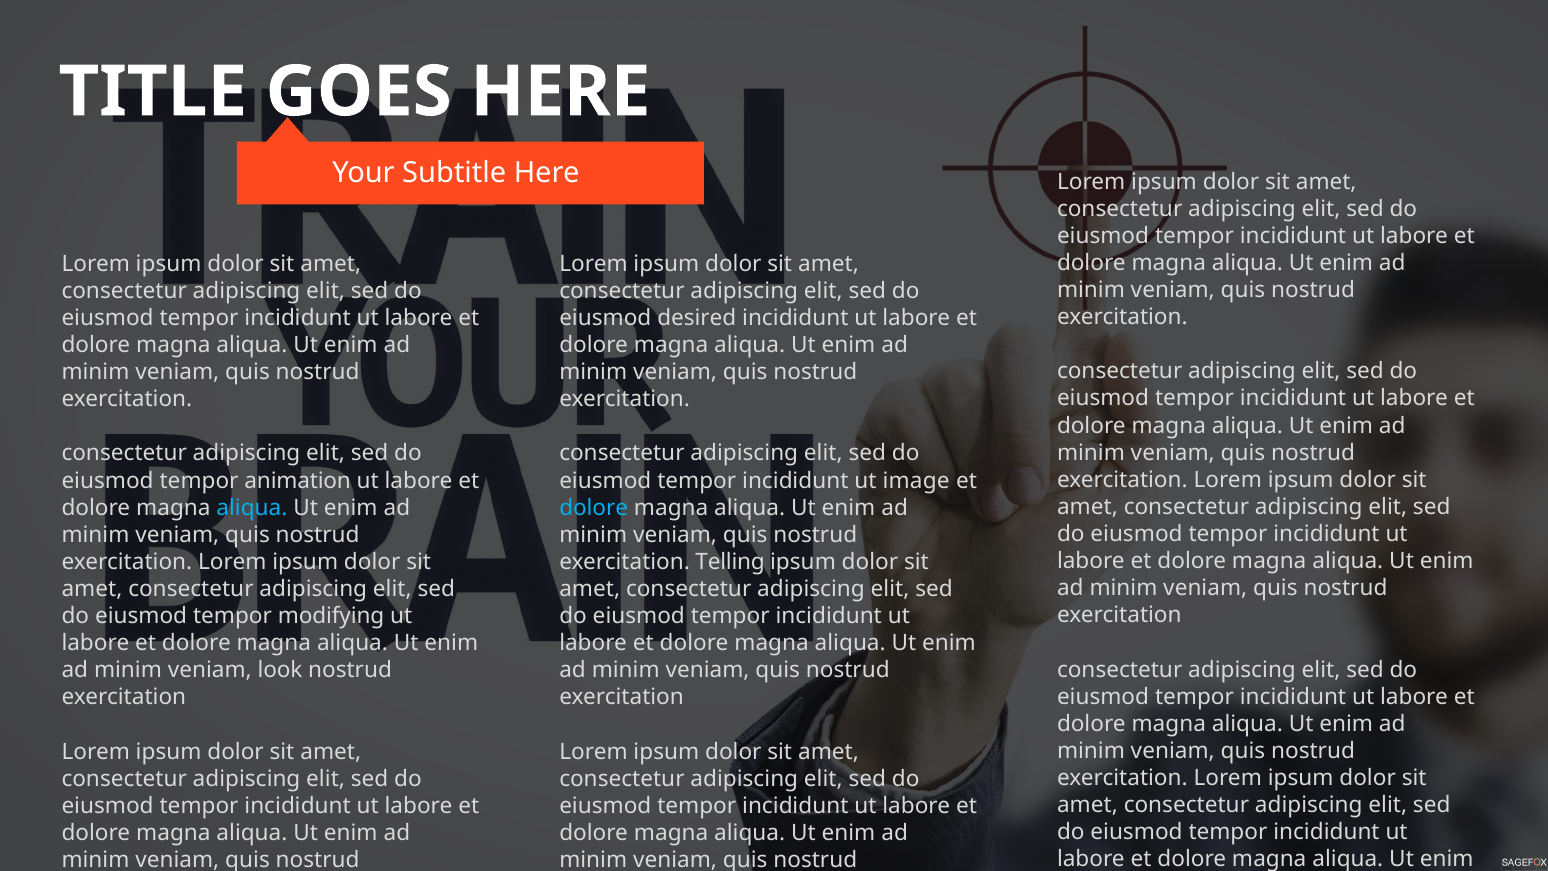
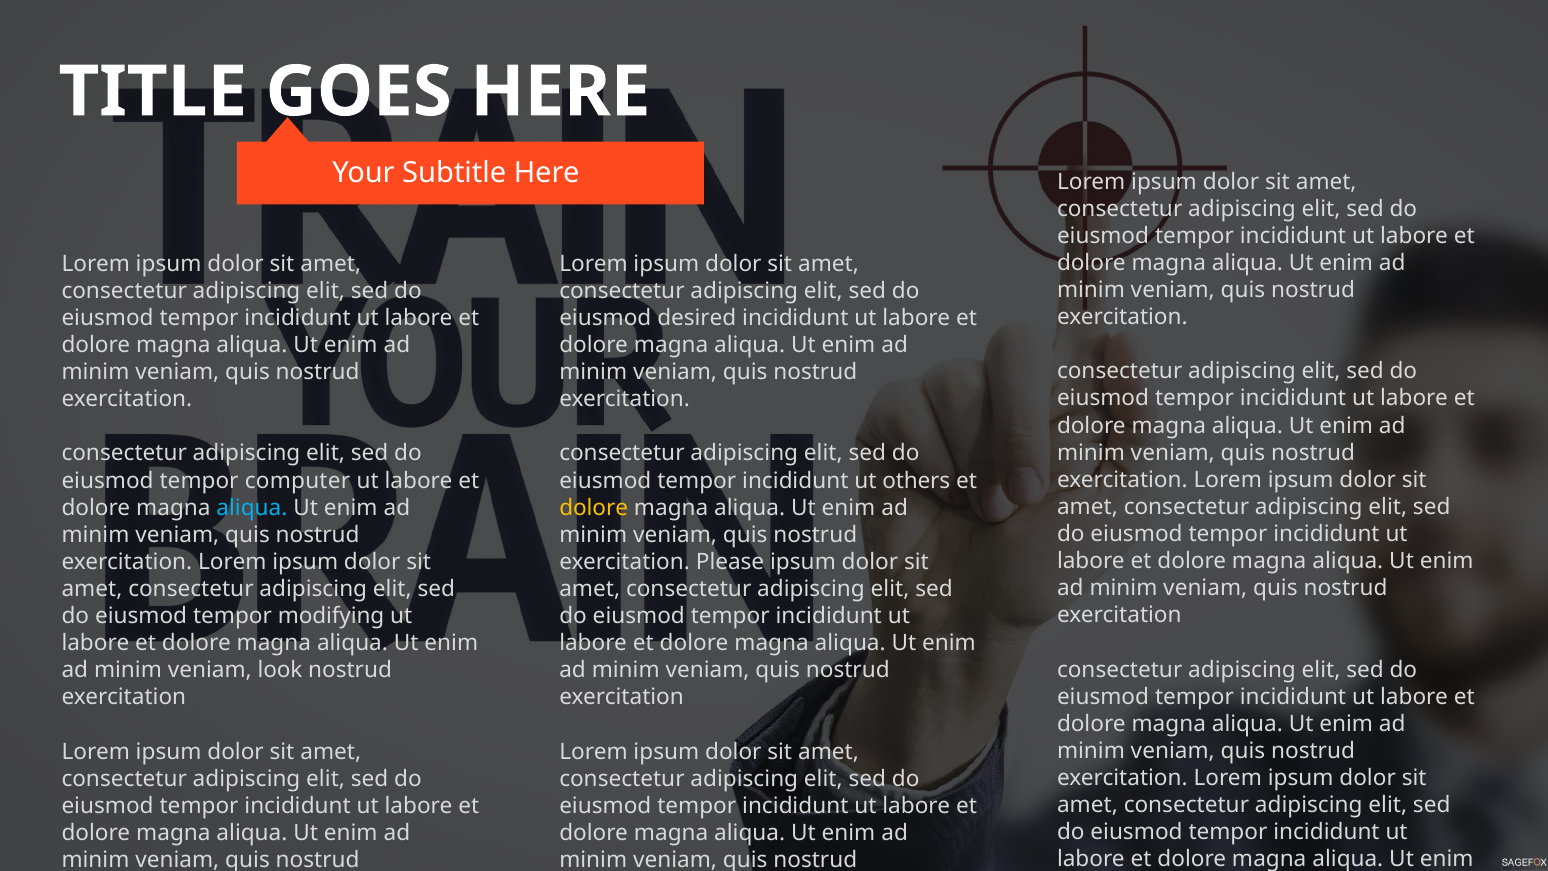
animation: animation -> computer (297, 480)
image: image -> others (916, 480)
dolore colour: light blue -> yellow (594, 508)
Telling: Telling -> Please (730, 562)
